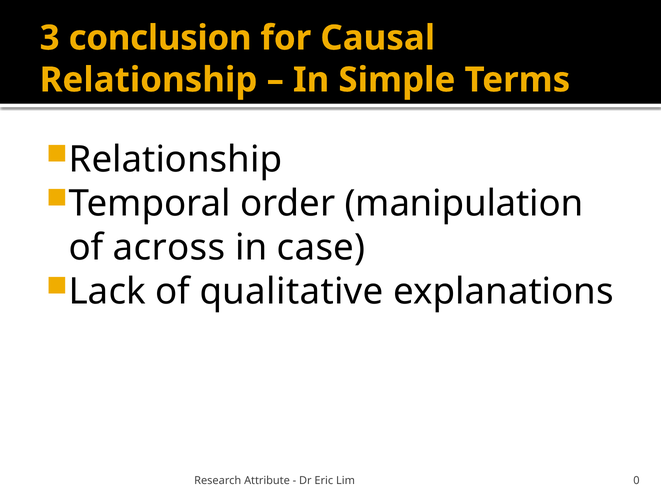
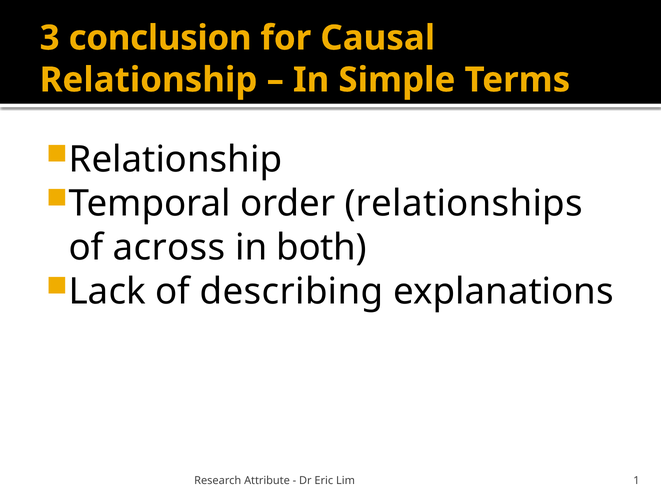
manipulation: manipulation -> relationships (464, 204)
case: case -> both (321, 248)
qualitative: qualitative -> describing (292, 292)
0: 0 -> 1 (637, 480)
